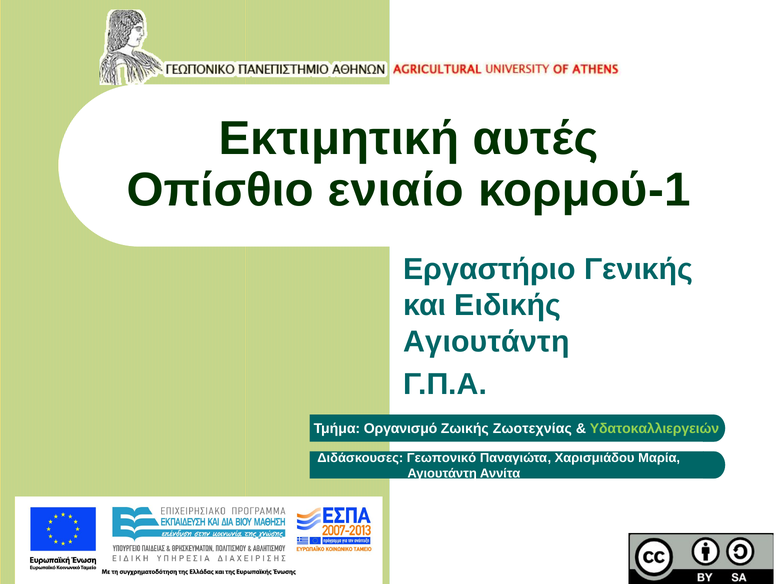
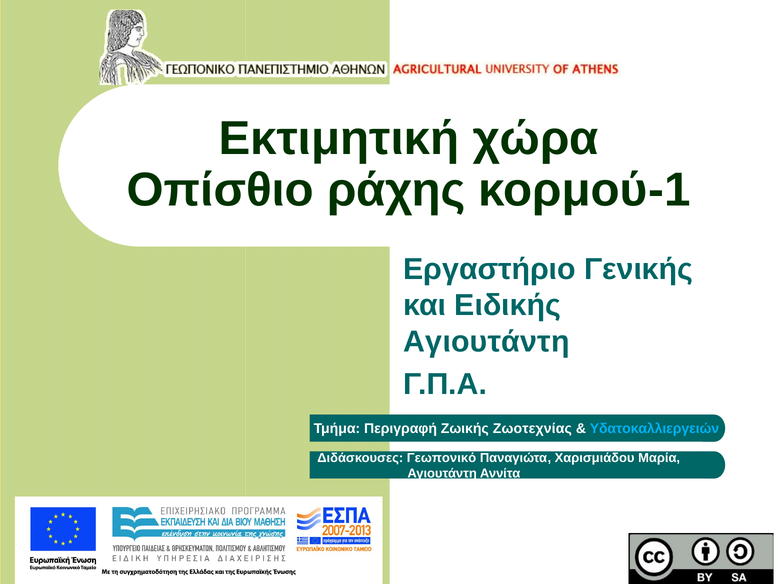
αυτές: αυτές -> χώρα (536, 139)
ενιαίο: ενιαίο -> ράχης (396, 190)
Οργανισμό: Οργανισμό -> Περιγραφή (401, 429)
Υδατοκαλλιεργειών colour: light green -> light blue (654, 429)
